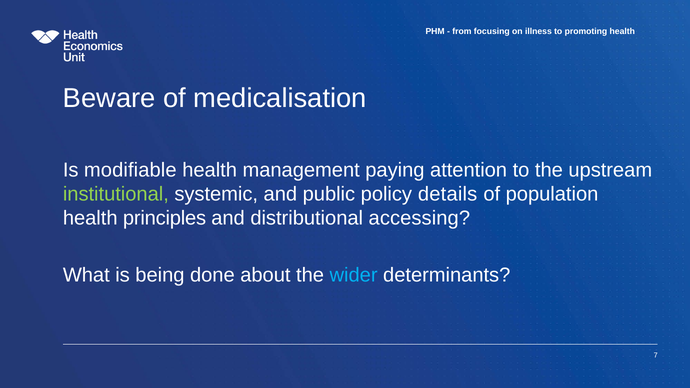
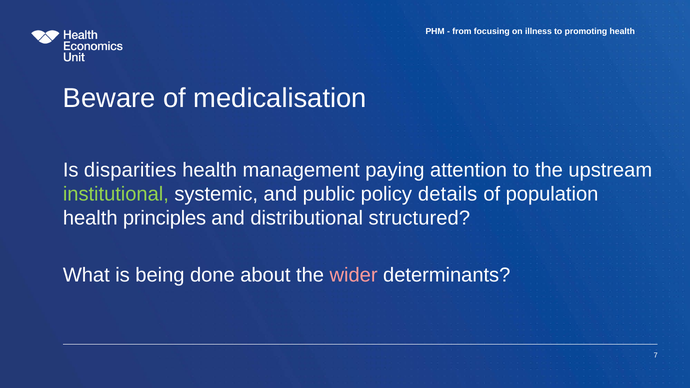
modifiable: modifiable -> disparities (130, 170)
accessing: accessing -> structured (419, 218)
wider colour: light blue -> pink (354, 275)
